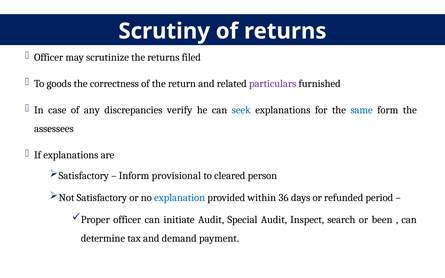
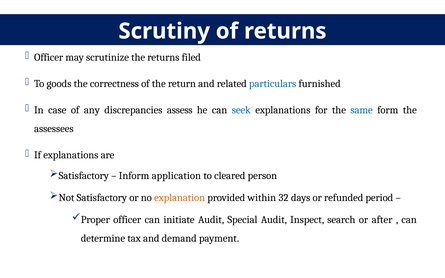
particulars colour: purple -> blue (273, 84)
verify: verify -> assess (180, 110)
provisional: provisional -> application (176, 176)
explanation colour: blue -> orange (180, 198)
36: 36 -> 32 (283, 198)
been: been -> after (382, 220)
